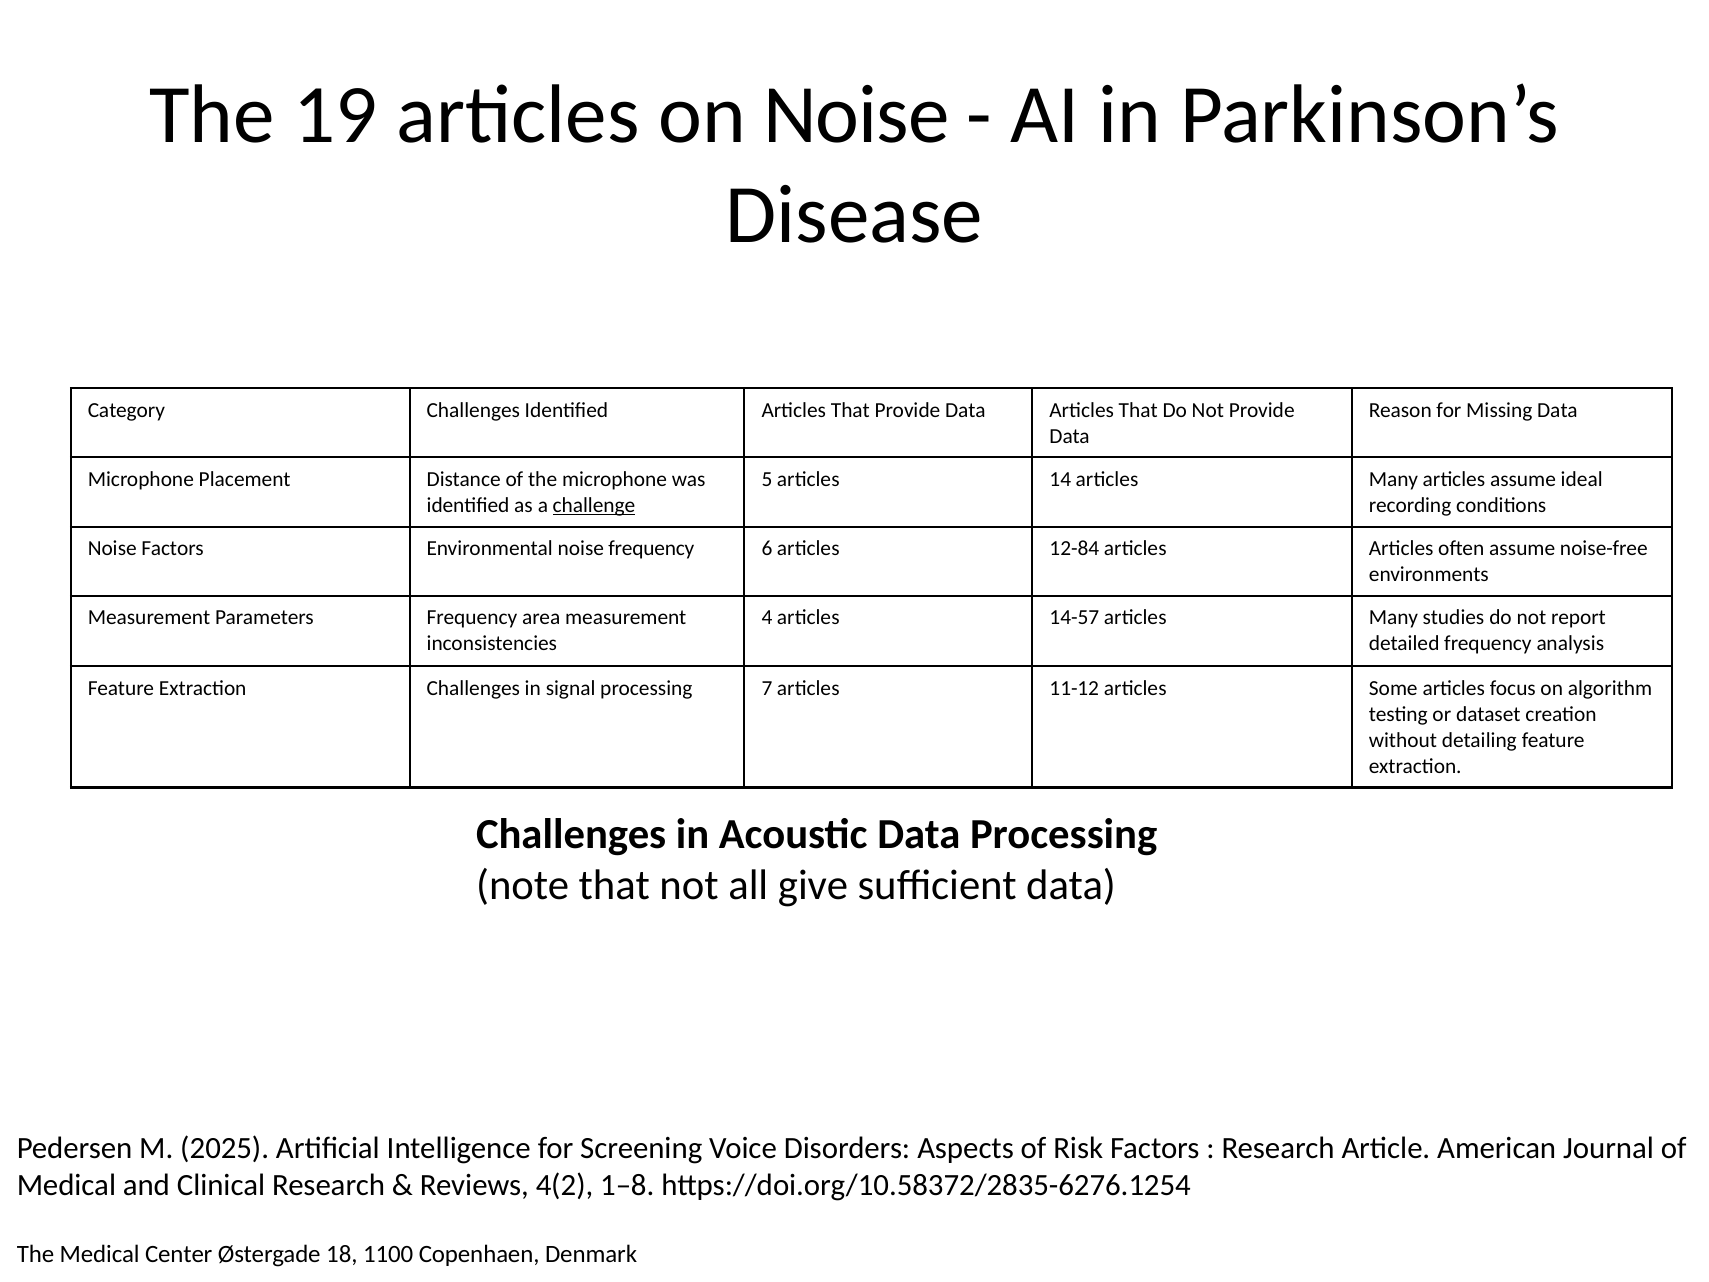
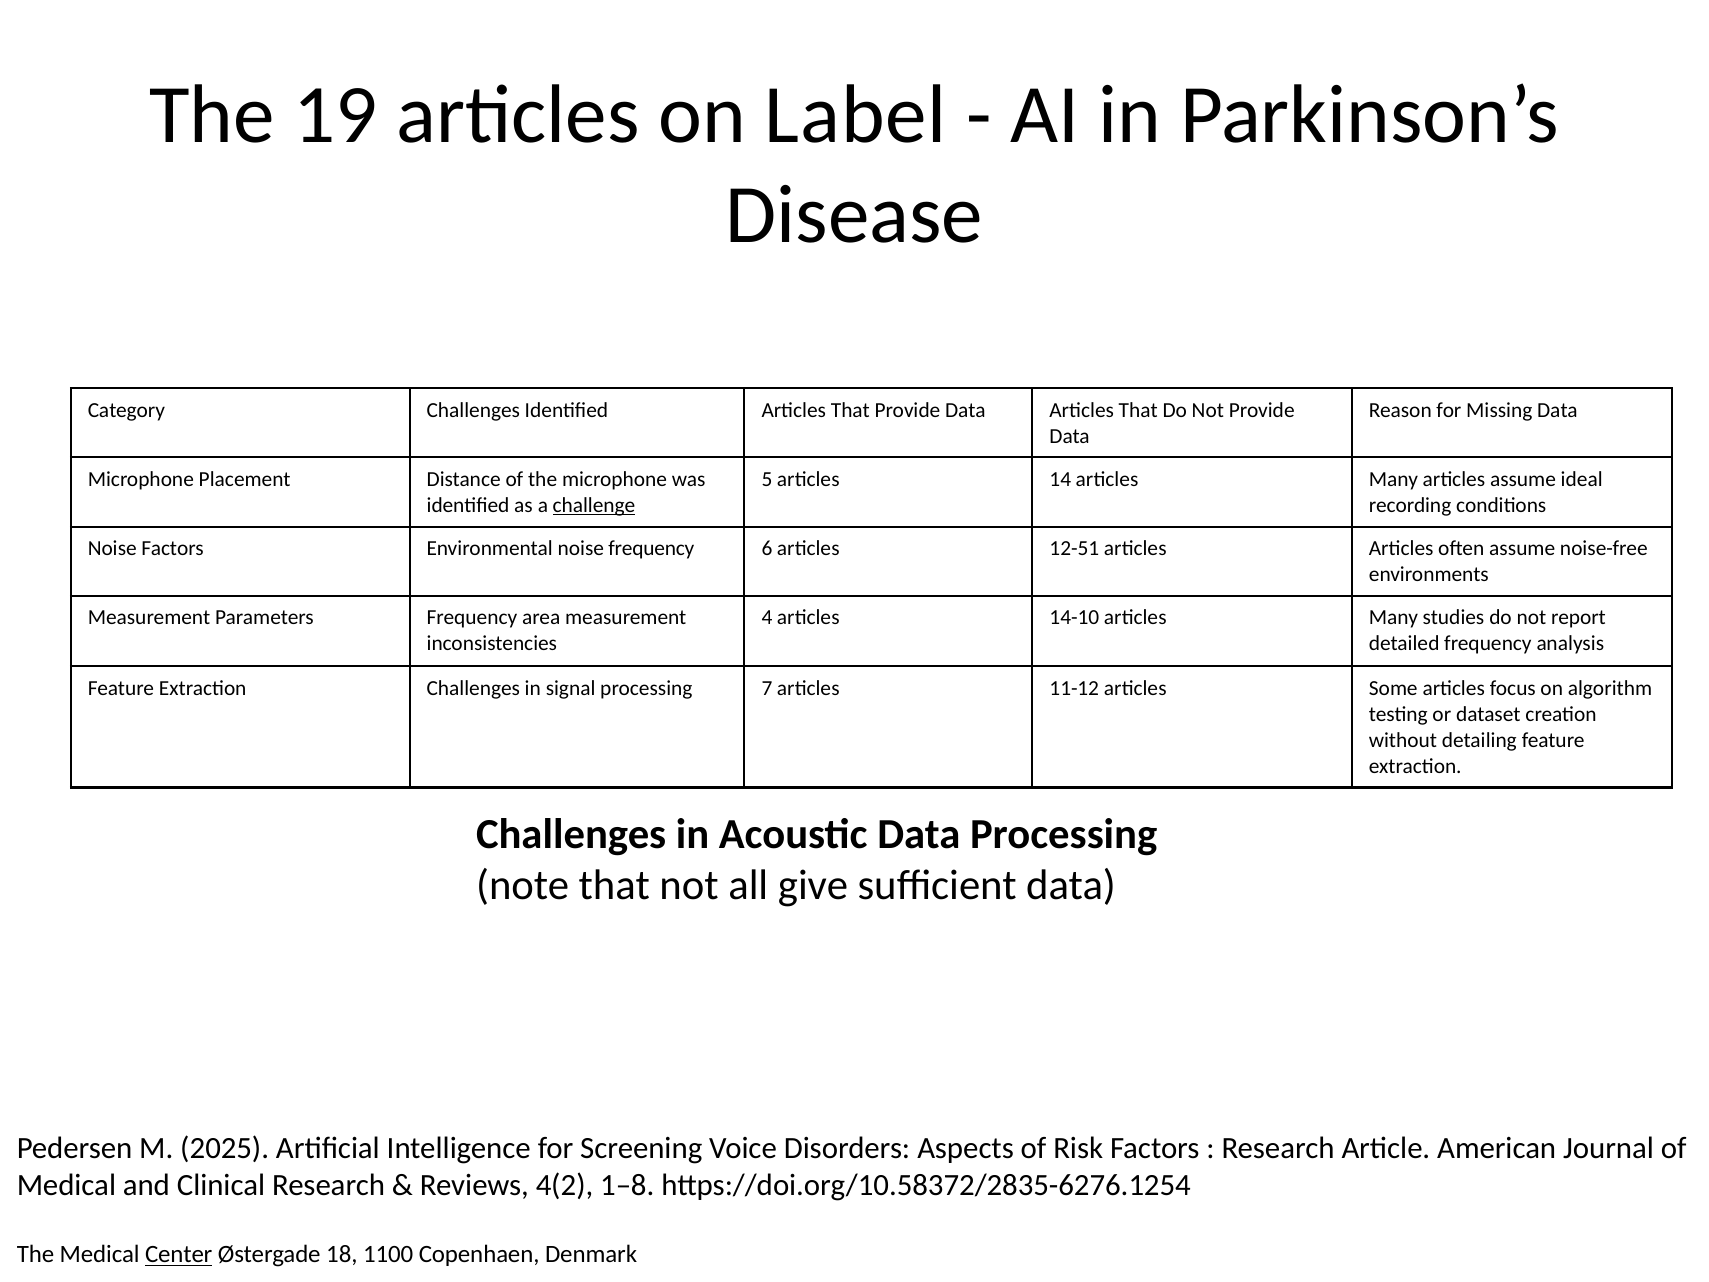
on Noise: Noise -> Label (856, 115)
12-84: 12-84 -> 12-51 (1074, 548)
14-57: 14-57 -> 14-10 (1074, 617)
Center underline: none -> present (179, 1254)
